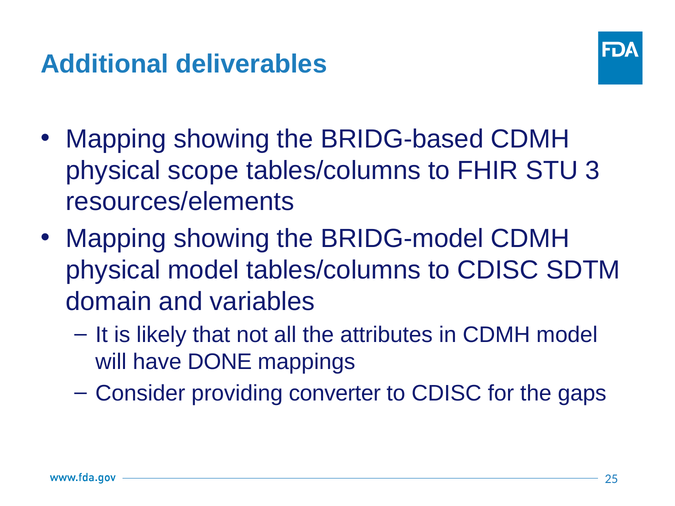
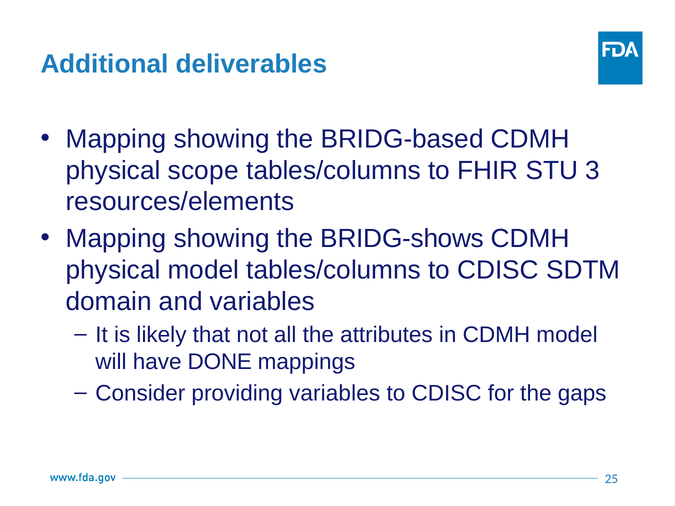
BRIDG-model: BRIDG-model -> BRIDG-shows (402, 239)
providing converter: converter -> variables (335, 393)
